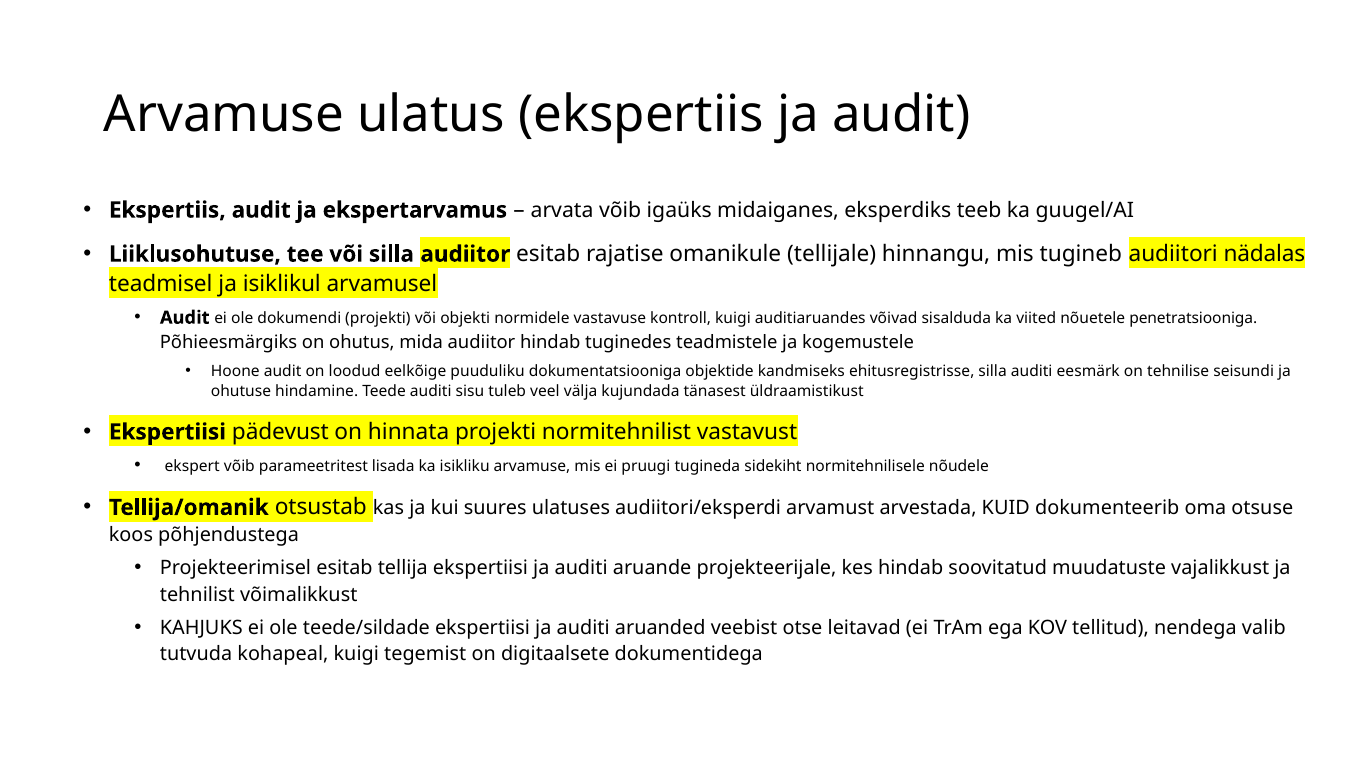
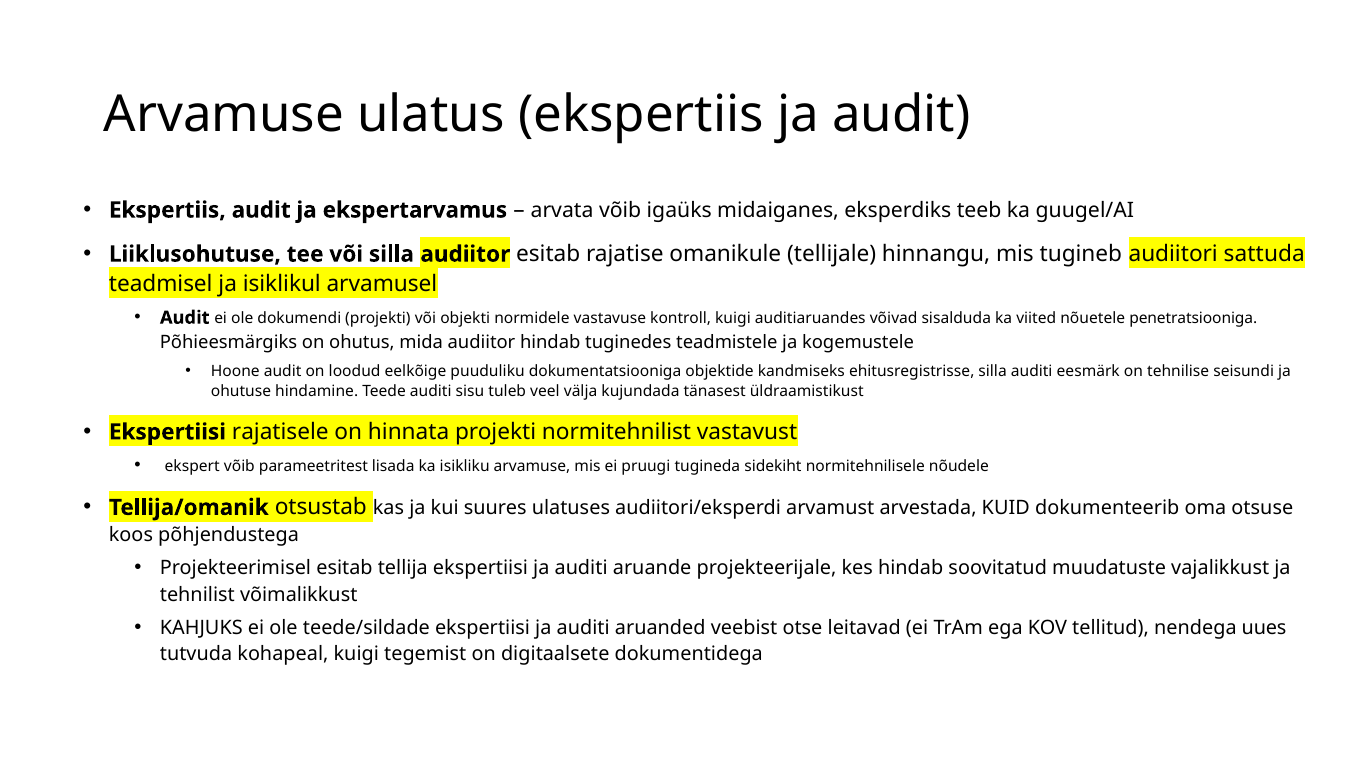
nädalas: nädalas -> sattuda (1264, 254)
pädevust: pädevust -> rajatisele (280, 432)
valib: valib -> uues (1264, 628)
